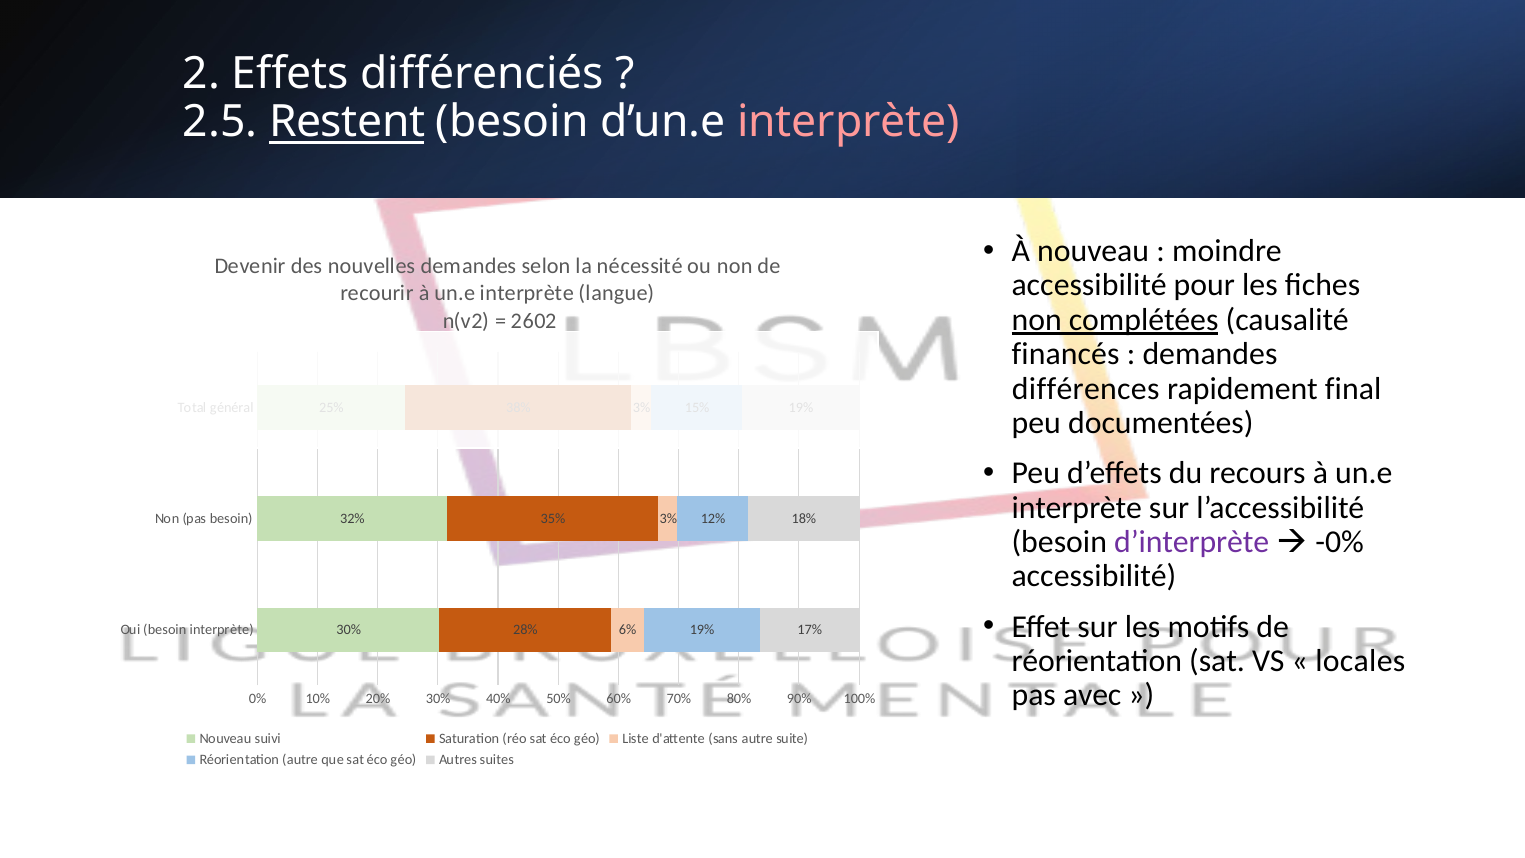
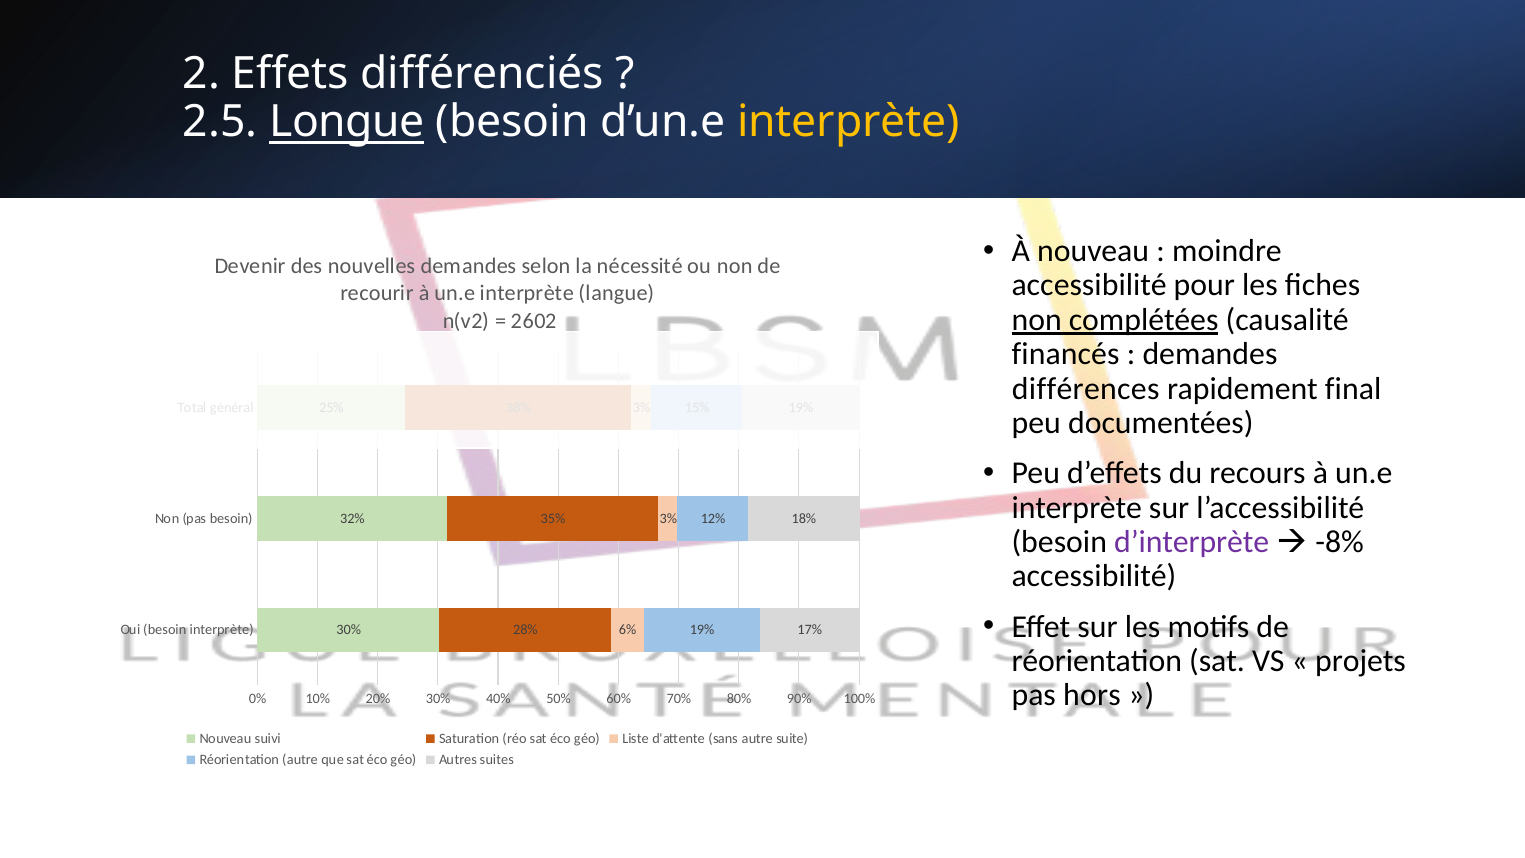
Restent: Restent -> Longue (347, 122)
interprète colour: pink -> yellow (849, 122)
-0%: -0% -> -8% (1340, 542)
locales: locales -> projets (1361, 661)
avec: avec -> hors (1092, 695)
